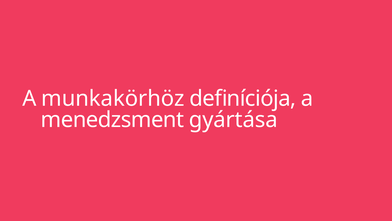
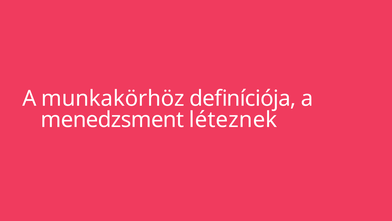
gyártása: gyártása -> léteznek (233, 120)
